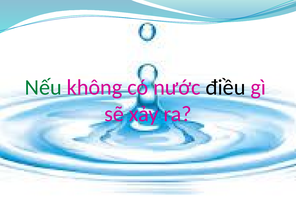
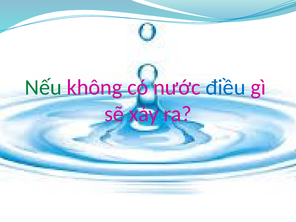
điều colour: black -> blue (225, 87)
